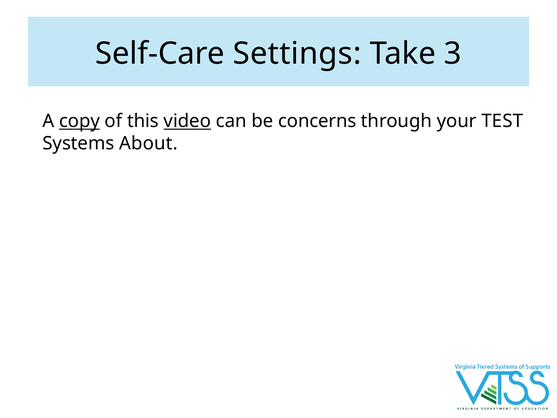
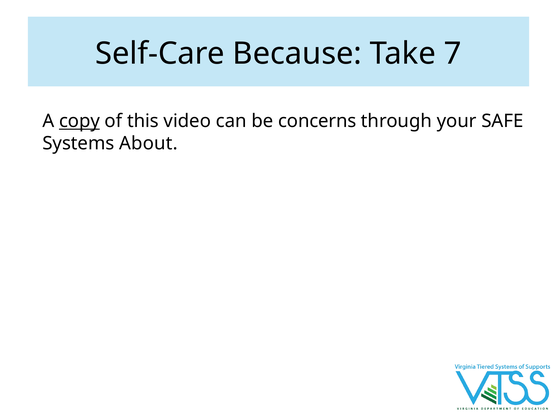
Settings: Settings -> Because (297, 54)
3: 3 -> 7 (453, 54)
video underline: present -> none (187, 121)
TEST: TEST -> SAFE (502, 121)
